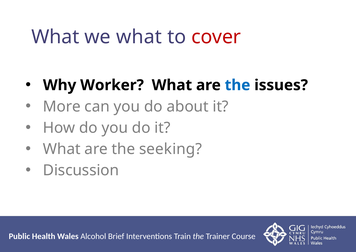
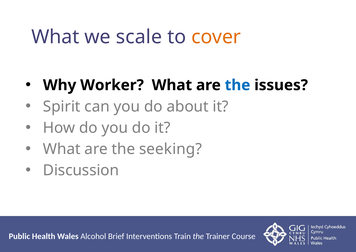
we what: what -> scale (139, 37)
cover colour: red -> orange (216, 37)
More: More -> Spirit (62, 106)
